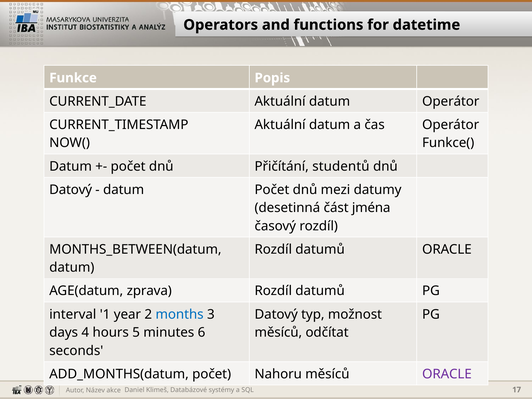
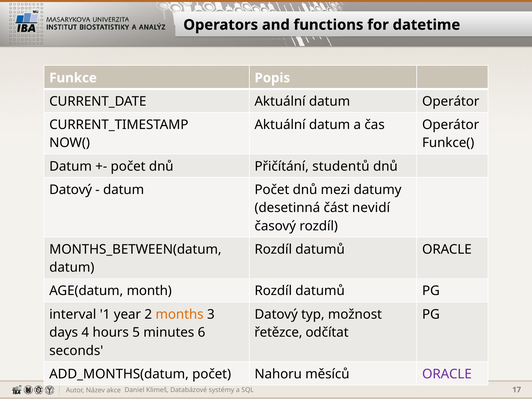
jména: jména -> nevidí (371, 208)
zprava: zprava -> month (149, 291)
months colour: blue -> orange (180, 314)
měsíců: měsíců -> řetězce (278, 333)
